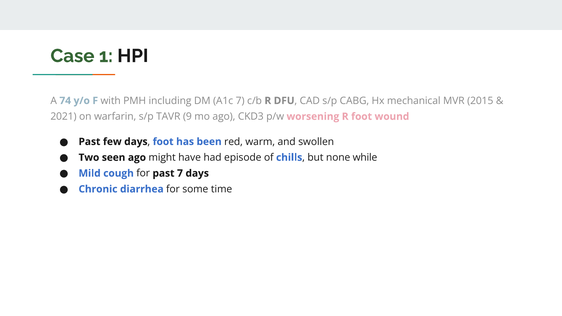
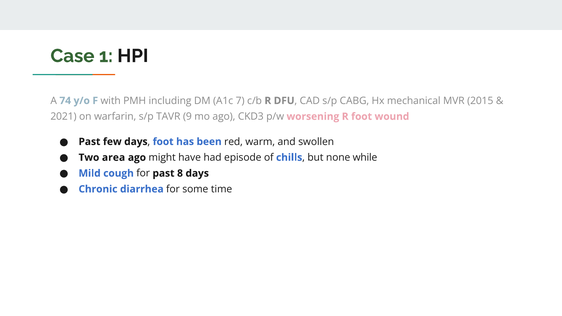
seen: seen -> area (114, 158)
past 7: 7 -> 8 (180, 173)
